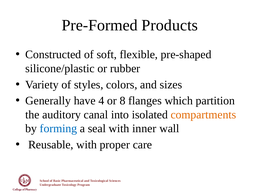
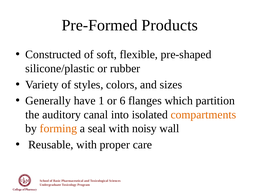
4: 4 -> 1 (101, 101)
8: 8 -> 6 (123, 101)
forming colour: blue -> orange (58, 129)
inner: inner -> noisy (144, 129)
